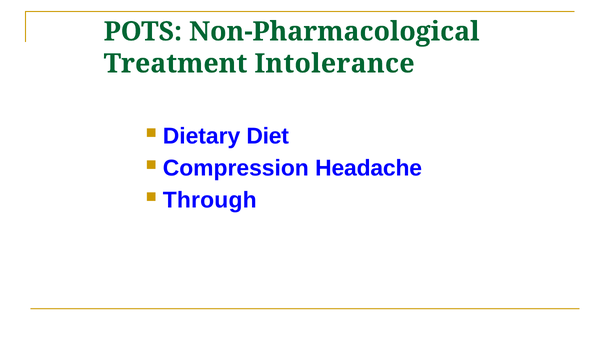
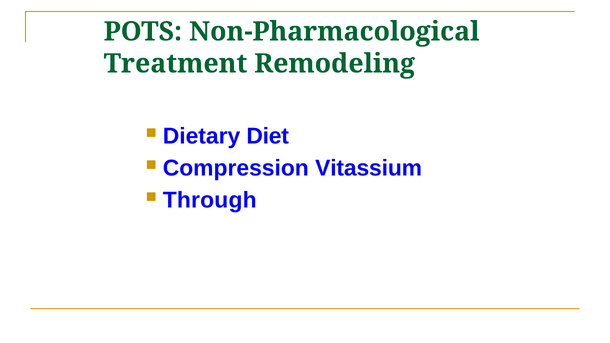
Intolerance: Intolerance -> Remodeling (335, 64)
Headache: Headache -> Vitassium (369, 168)
